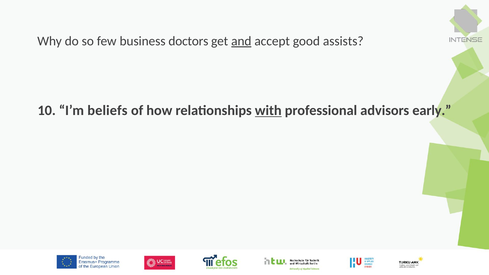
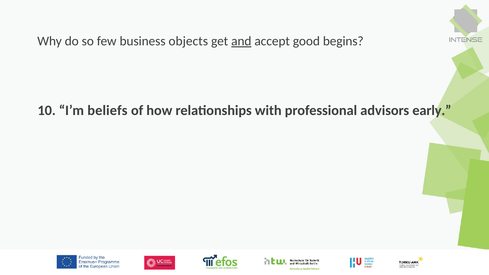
doctors: doctors -> objects (188, 41)
assists: assists -> begins (343, 41)
with underline: present -> none (268, 110)
